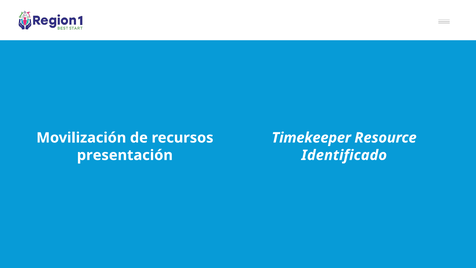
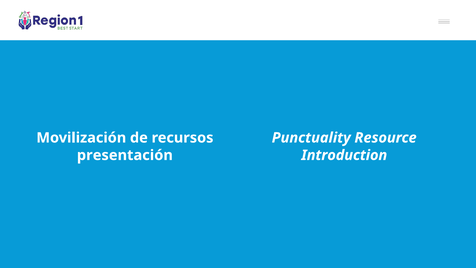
Timekeeper: Timekeeper -> Punctuality (311, 138)
Identificado: Identificado -> Introduction (344, 155)
